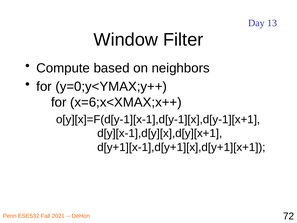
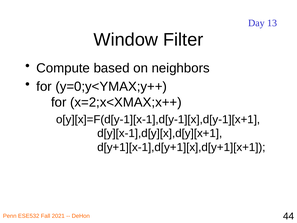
x=6;x<XMAX;x++: x=6;x<XMAX;x++ -> x=2;x<XMAX;x++ (126, 102)
72: 72 -> 44 (289, 216)
